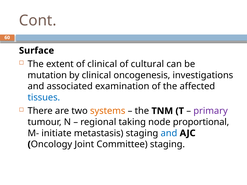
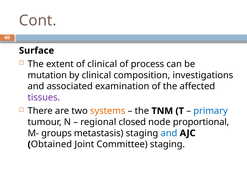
cultural: cultural -> process (147, 64)
oncogenesis: oncogenesis -> composition (142, 75)
tissues colour: blue -> purple (44, 98)
primary colour: purple -> blue (211, 111)
taking: taking -> closed (132, 122)
initiate: initiate -> groups (57, 133)
Oncology: Oncology -> Obtained (51, 144)
